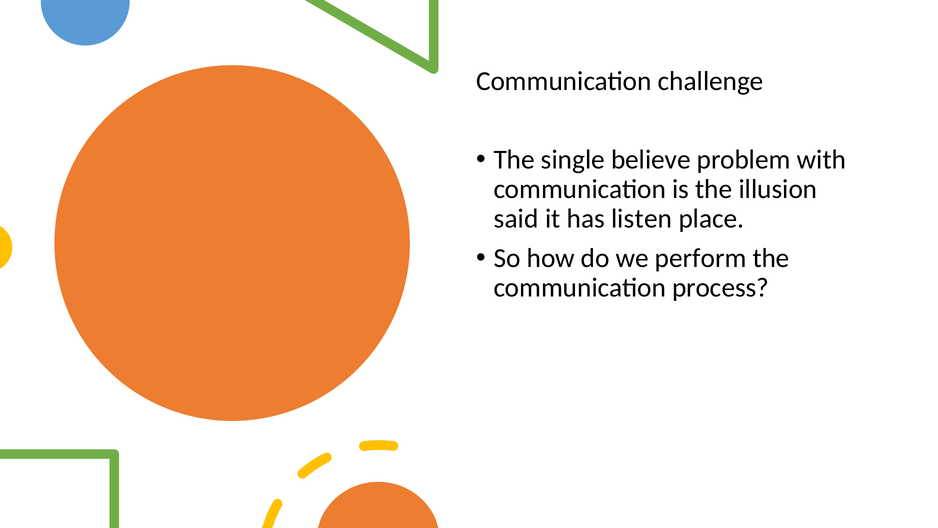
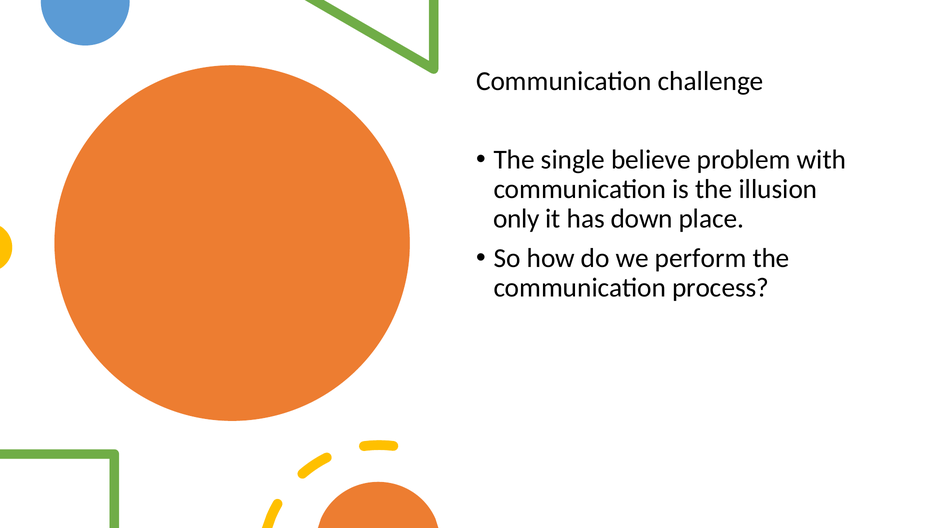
said: said -> only (516, 219)
listen: listen -> down (642, 219)
